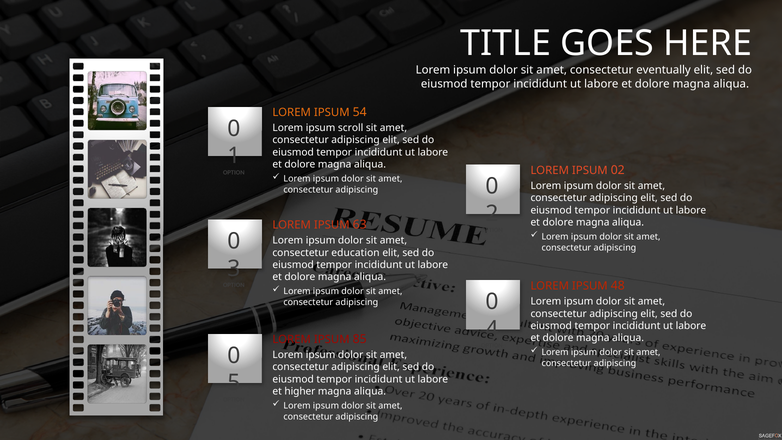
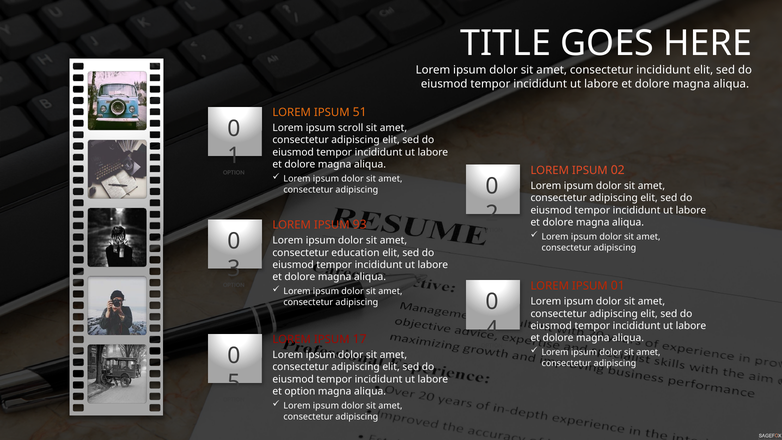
consectetur eventually: eventually -> incididunt (663, 70)
54: 54 -> 51 (360, 112)
63: 63 -> 93 (360, 225)
48: 48 -> 01 (618, 286)
85: 85 -> 17 (360, 339)
et higher: higher -> option (300, 391)
